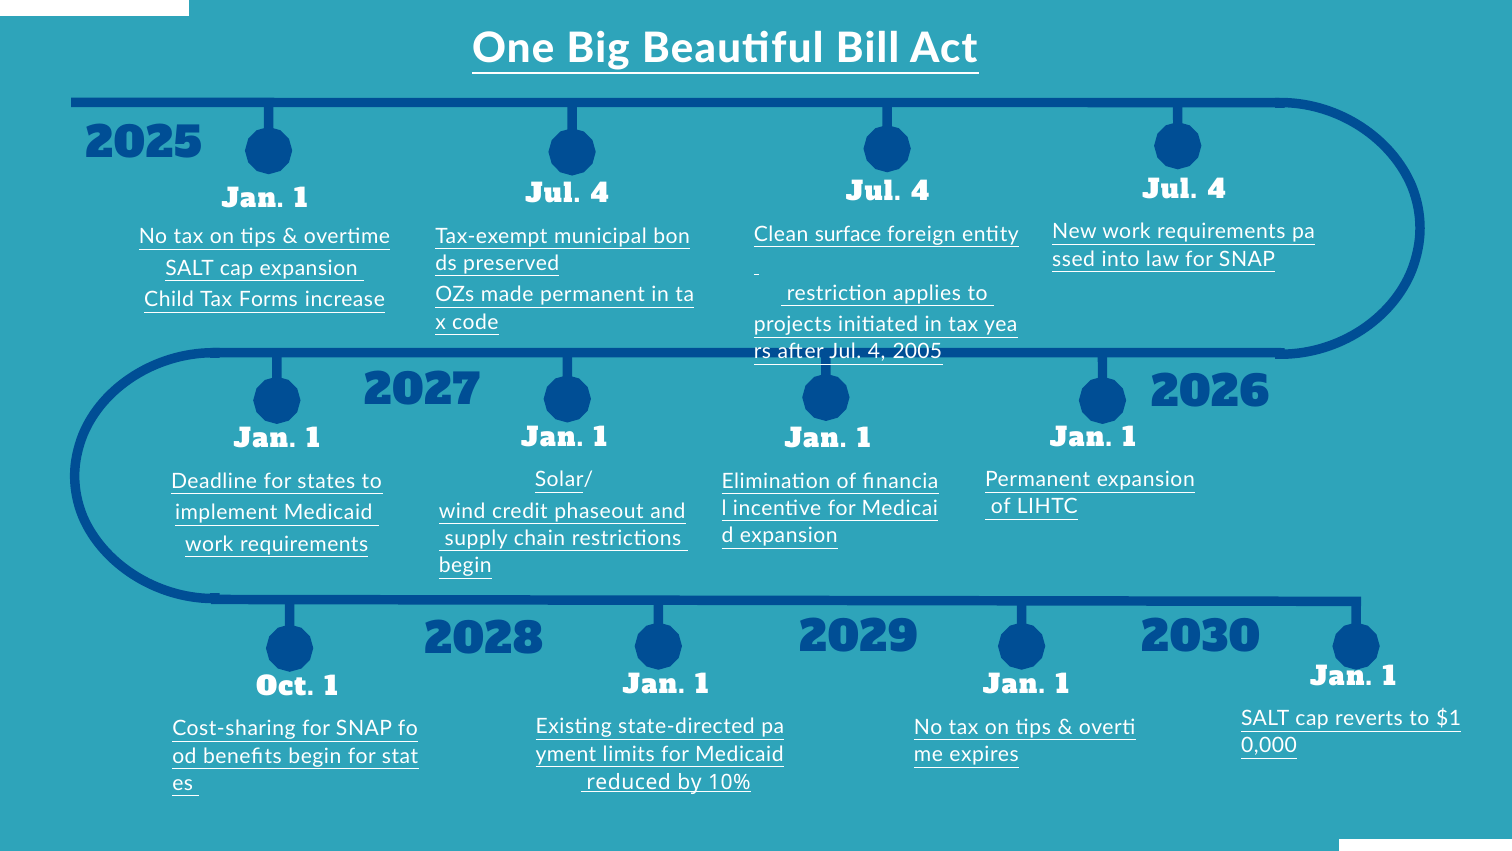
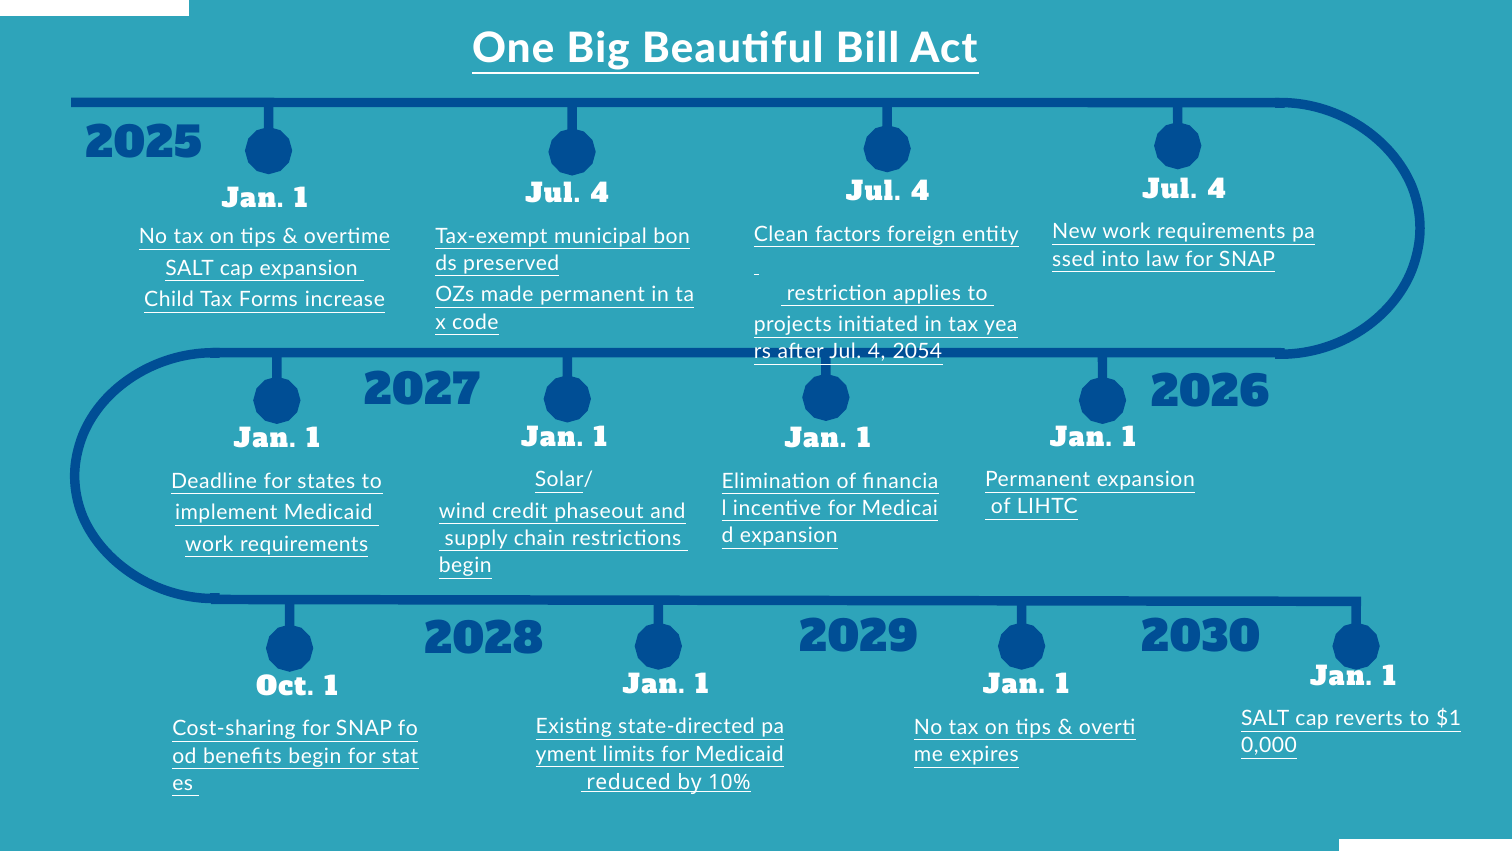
surface: surface -> factors (848, 234)
2005: 2005 -> 2054 (917, 352)
